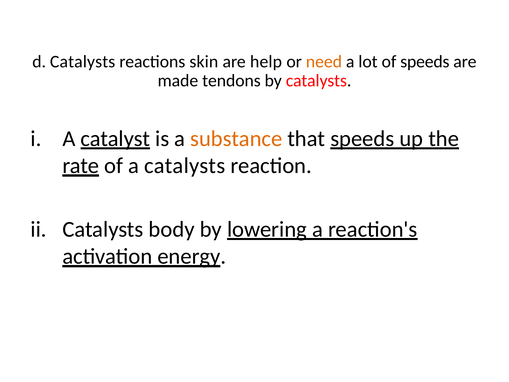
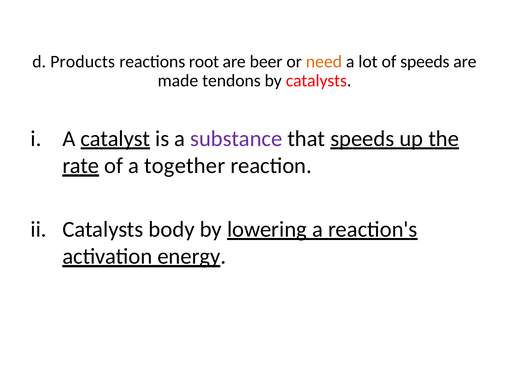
d Catalysts: Catalysts -> Products (83, 61)
skin: skin -> root (204, 61)
help: help -> beer (266, 61)
substance colour: orange -> purple (236, 139)
a catalysts: catalysts -> together (185, 166)
